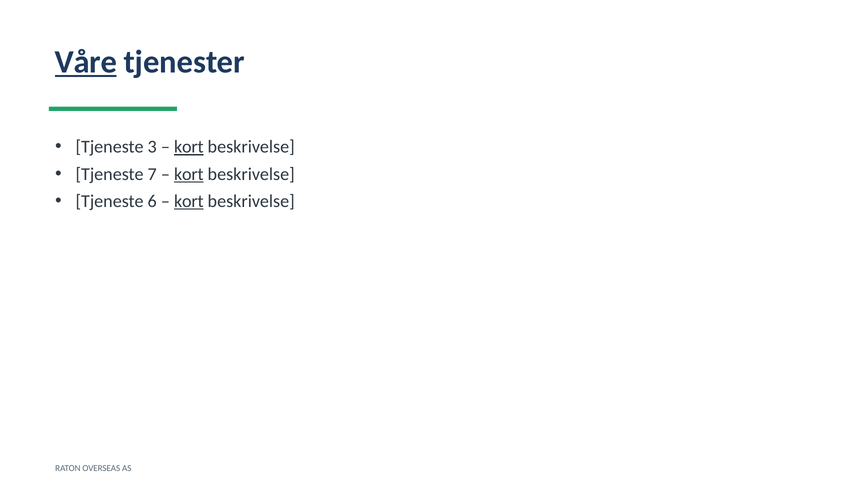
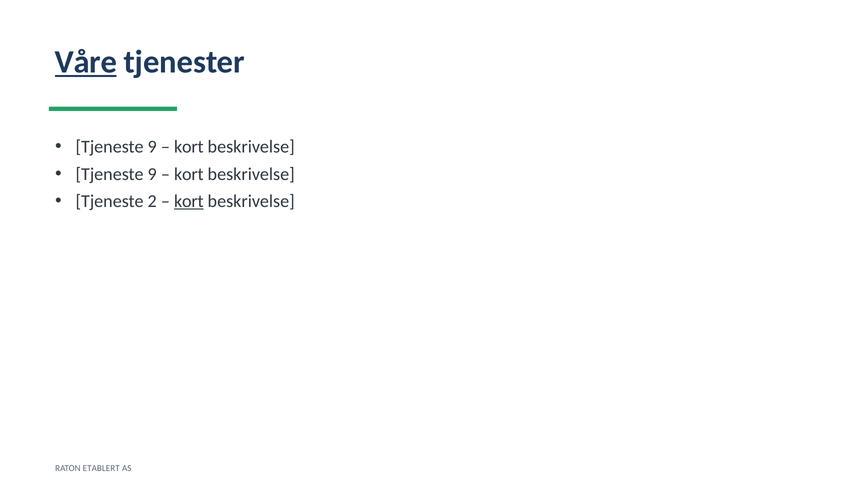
3: 3 -> 9 (152, 147)
kort underline: present -> none (189, 147)
7: 7 -> 9 (152, 174)
kort underline: present -> none (189, 174)
6: 6 -> 2 (152, 201)
OVERSEAS: OVERSEAS -> ETABLERT (101, 468)
